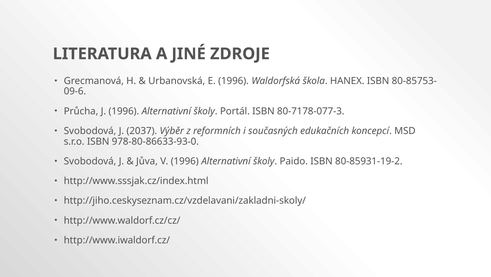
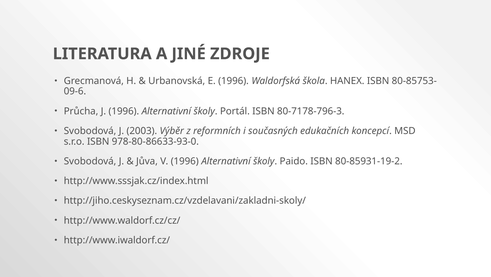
80-7178-077-3: 80-7178-077-3 -> 80-7178-796-3 (311, 111)
2037: 2037 -> 2003 (142, 131)
